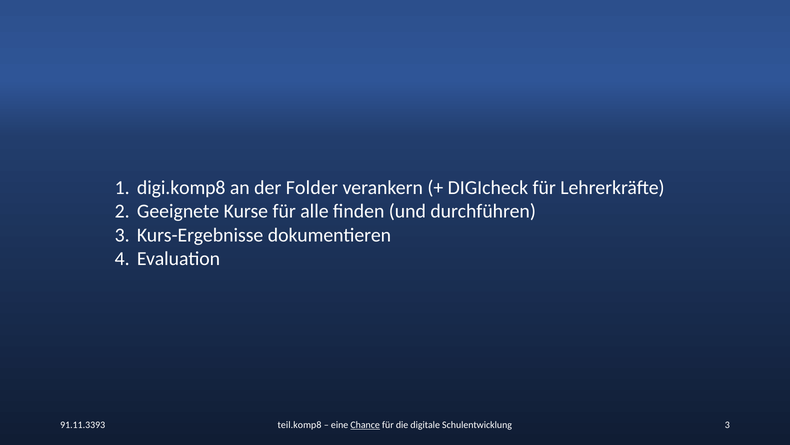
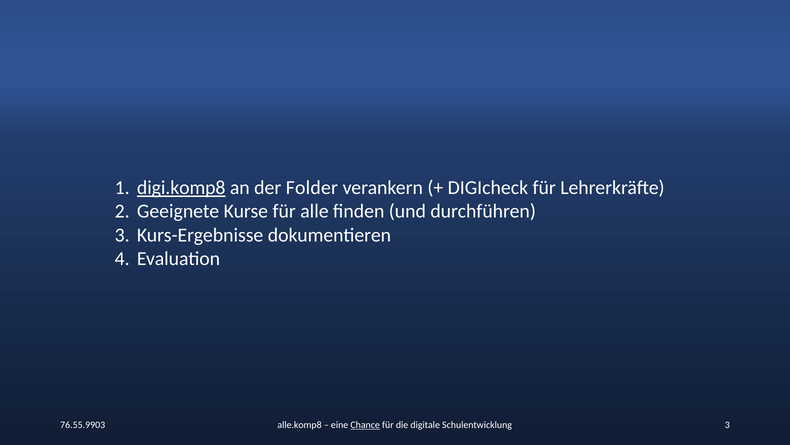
digi.komp8 underline: none -> present (181, 187)
teil.komp8: teil.komp8 -> alle.komp8 (300, 424)
91.11.3393: 91.11.3393 -> 76.55.9903 (83, 424)
